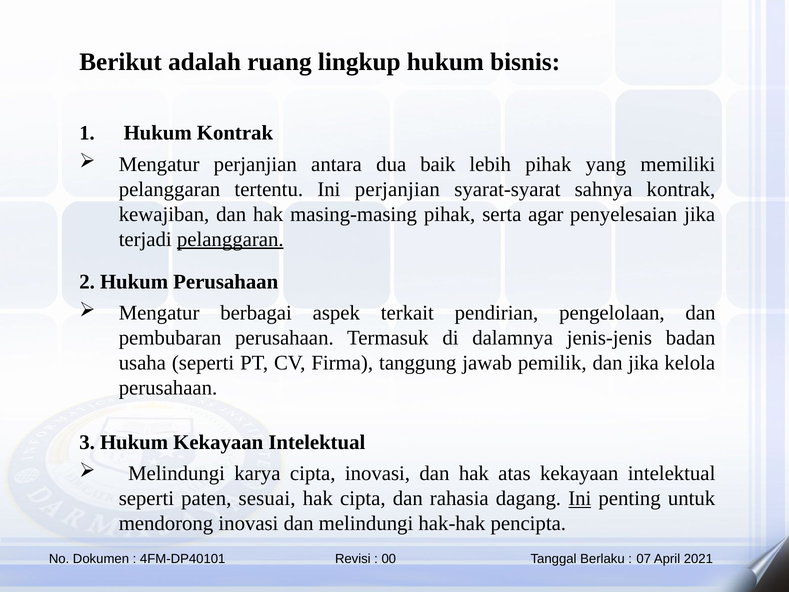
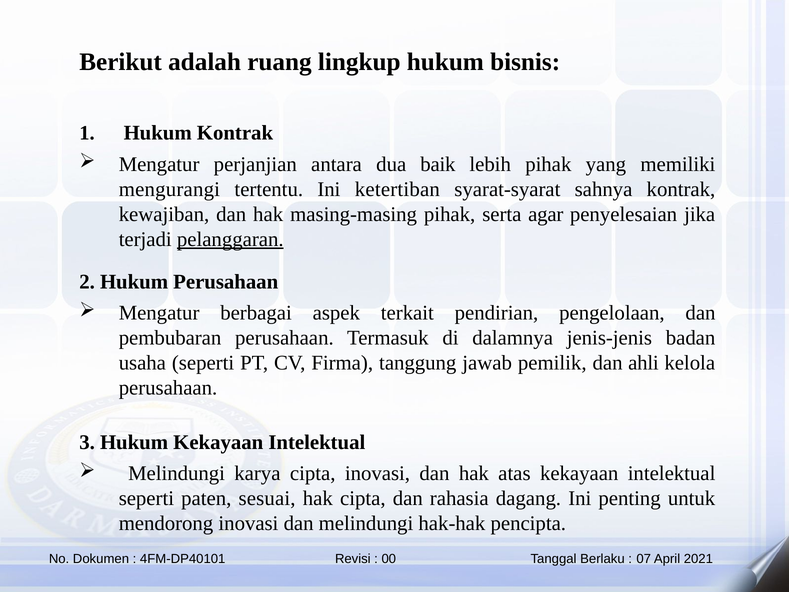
pelanggaran: pelanggaran -> mengurangi (169, 189)
Ini perjanjian: perjanjian -> ketertiban (397, 189)
dan jika: jika -> ahli (643, 363)
Ini underline: present -> none (580, 498)
